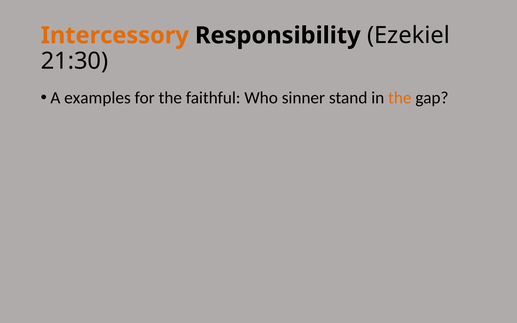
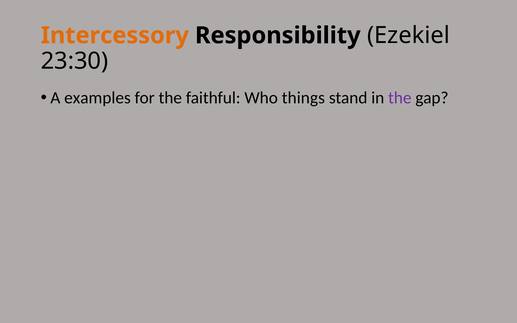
21:30: 21:30 -> 23:30 (74, 61)
sinner: sinner -> things (303, 98)
the colour: orange -> purple (400, 98)
